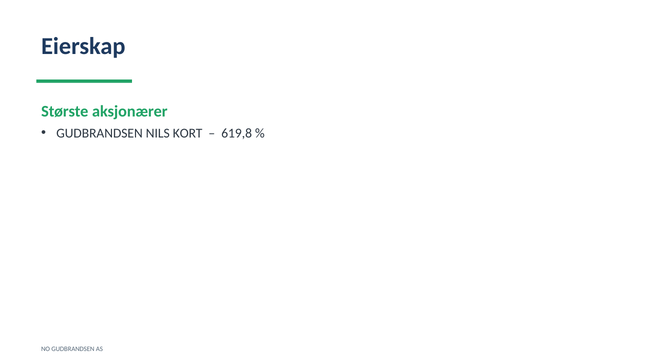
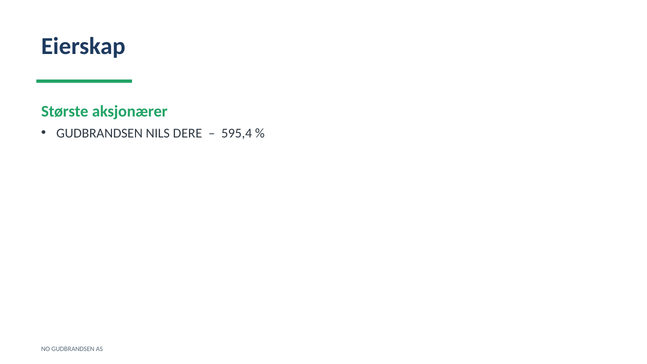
KORT: KORT -> DERE (188, 133)
619,8: 619,8 -> 595,4 (237, 133)
